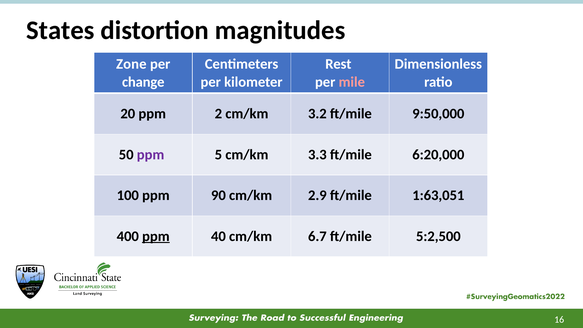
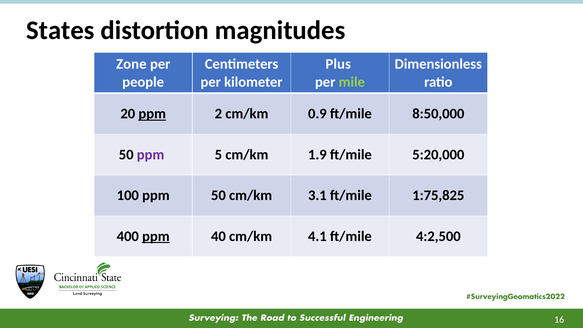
Rest: Rest -> Plus (338, 64)
change: change -> people (143, 82)
mile colour: pink -> light green (352, 82)
ppm underline: none -> present (152, 114)
3.2: 3.2 -> 0.9 (317, 114)
9:50,000: 9:50,000 -> 8:50,000 (438, 114)
3.3: 3.3 -> 1.9 (317, 155)
6:20,000: 6:20,000 -> 5:20,000 (438, 155)
ppm 90: 90 -> 50 (218, 195)
2.9: 2.9 -> 3.1 (317, 195)
1:63,051: 1:63,051 -> 1:75,825 (438, 195)
6.7: 6.7 -> 4.1 (317, 236)
5:2,500: 5:2,500 -> 4:2,500 (438, 236)
